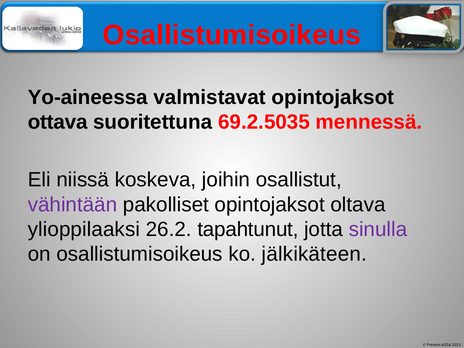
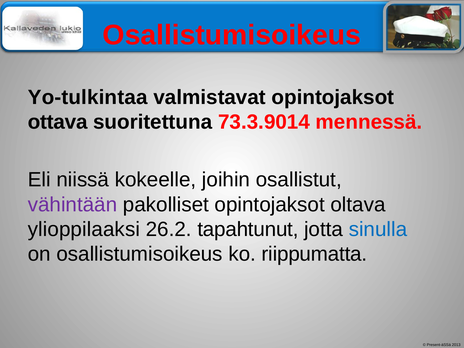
Yo-aineessa: Yo-aineessa -> Yo-tulkintaa (88, 97)
69.2.5035: 69.2.5035 -> 73.3.9014 (264, 122)
koskeva: koskeva -> kokeelle (156, 180)
sinulla colour: purple -> blue (378, 229)
jälkikäteen: jälkikäteen -> riippumatta (314, 254)
